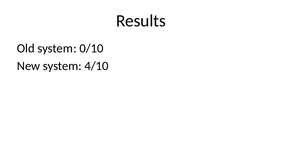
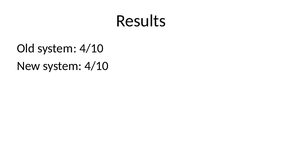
Old system 0/10: 0/10 -> 4/10 (91, 48)
